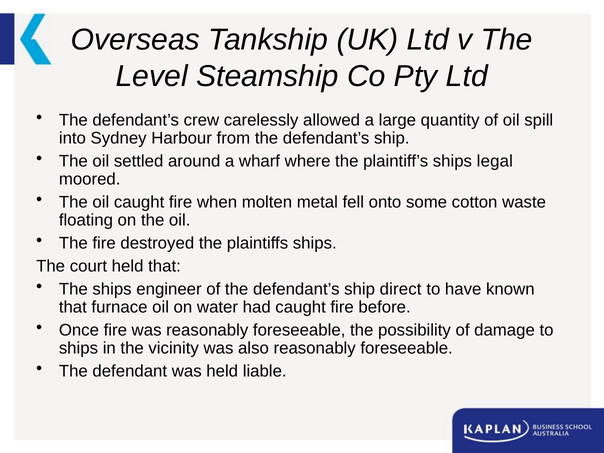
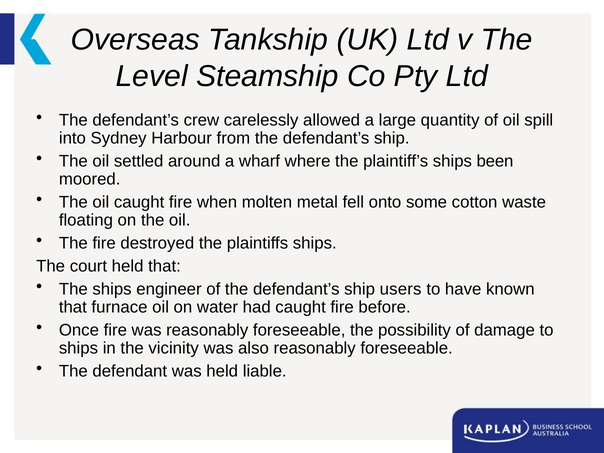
legal: legal -> been (495, 161)
direct: direct -> users (401, 289)
